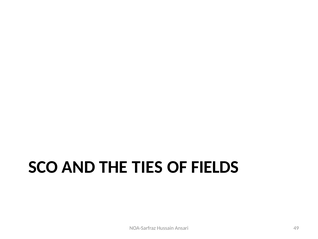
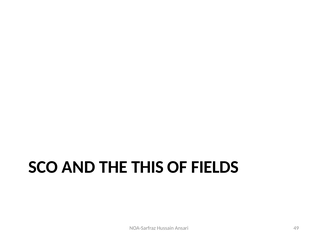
TIES: TIES -> THIS (147, 167)
